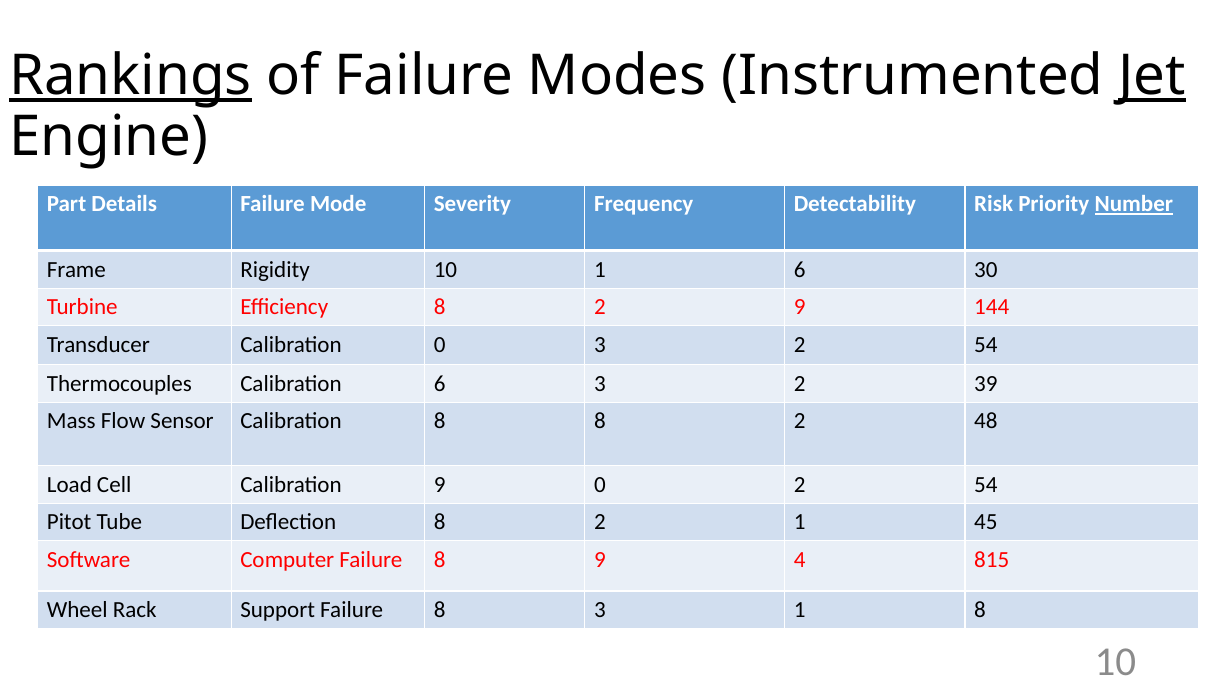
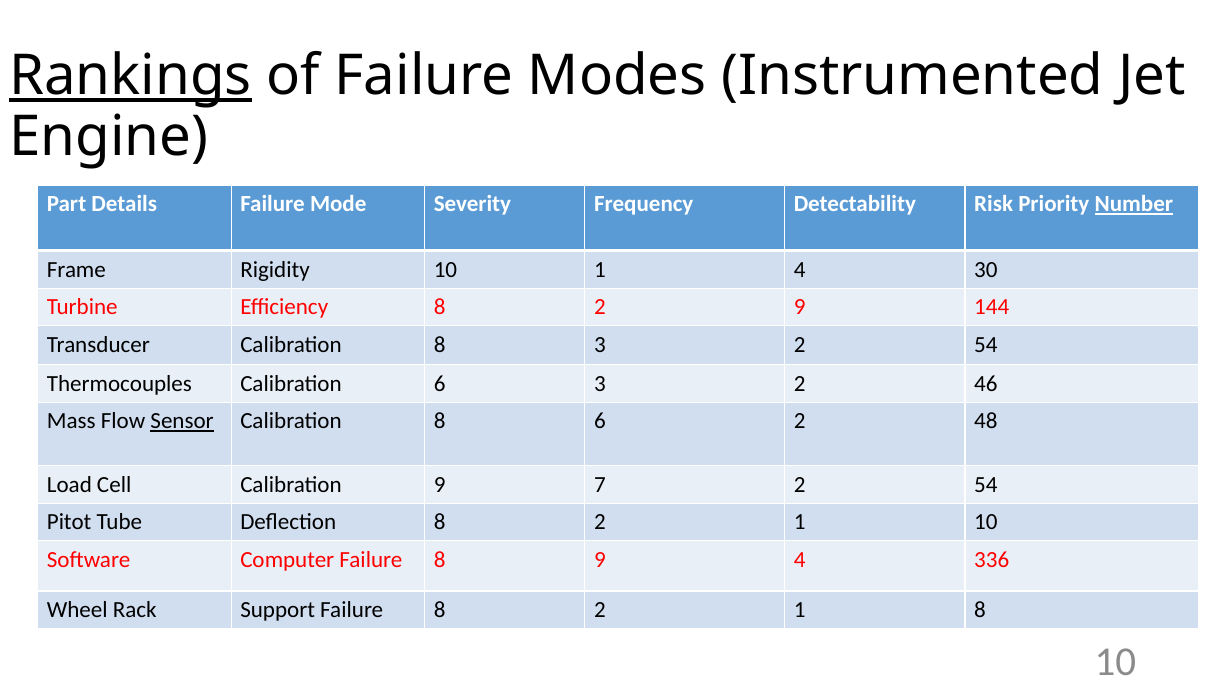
Jet underline: present -> none (1152, 76)
1 6: 6 -> 4 (800, 270)
Transducer Calibration 0: 0 -> 8 (440, 344)
39: 39 -> 46 (986, 384)
Sensor underline: none -> present (182, 421)
8 8: 8 -> 6 (600, 421)
9 0: 0 -> 7 (600, 485)
1 45: 45 -> 10 (986, 522)
815: 815 -> 336 (992, 559)
Failure 8 3: 3 -> 2 (600, 610)
